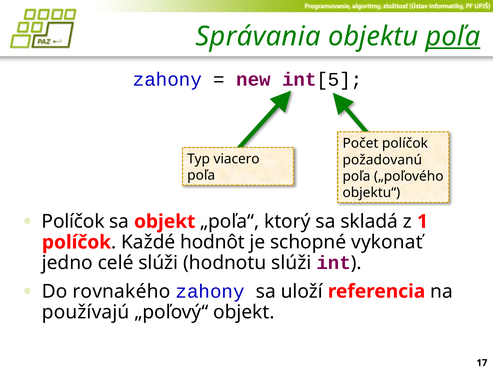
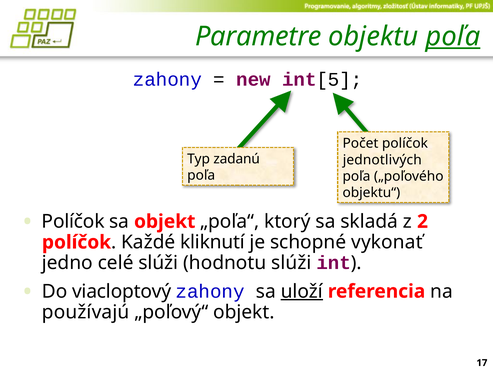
Správania: Správania -> Parametre (258, 36)
viacero: viacero -> zadanú (237, 159)
požadovanú: požadovanú -> jednotlivých (382, 160)
1: 1 -> 2 (422, 221)
hodnôt: hodnôt -> kliknutí (212, 242)
rovnakého: rovnakého -> viacloptový (122, 291)
uloží underline: none -> present (302, 291)
